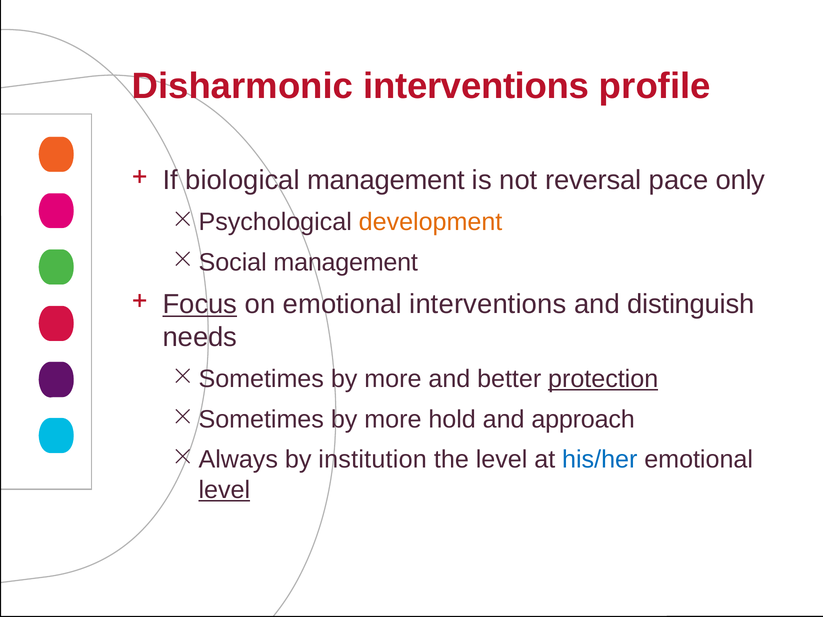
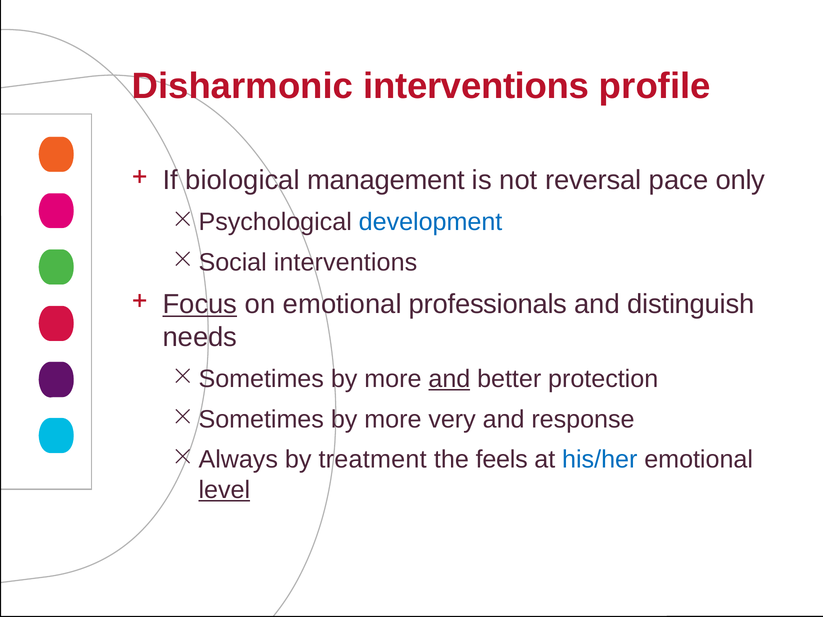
development colour: orange -> blue (431, 222)
management: management -> interventions (346, 262)
emotional interventions: interventions -> professionals (488, 305)
and underline: none -> present (449, 379)
protection underline: present -> none (603, 379)
hold: hold -> very (452, 420)
approach: approach -> response (583, 420)
institution: institution -> treatment (373, 460)
the level: level -> feels (502, 460)
